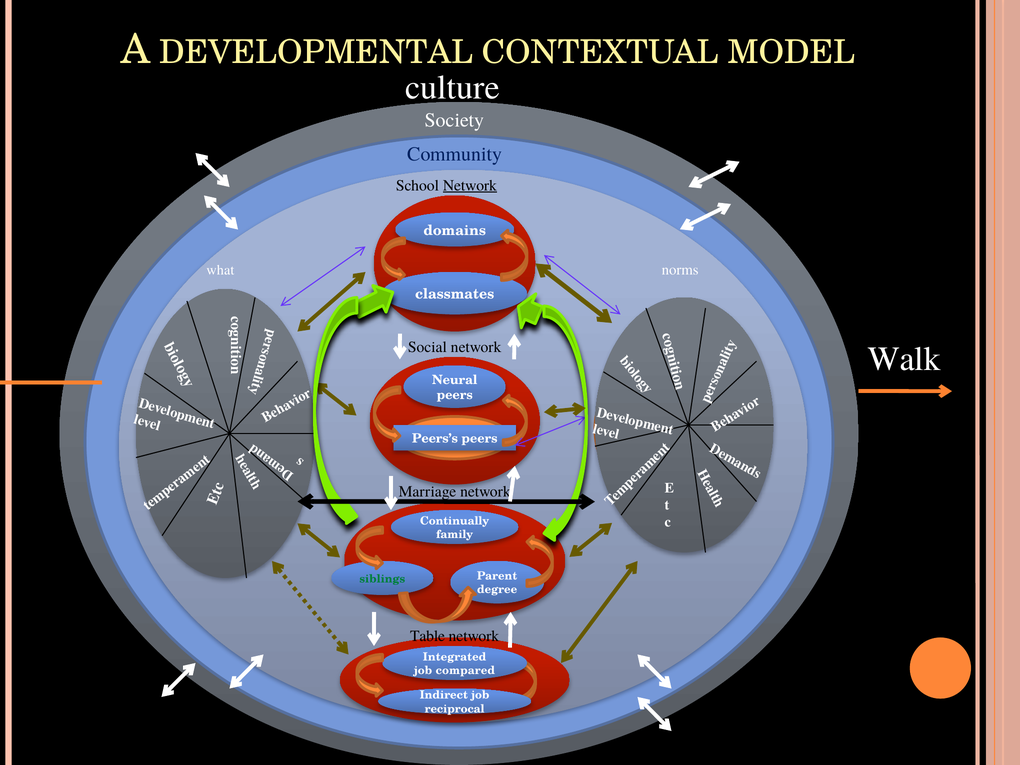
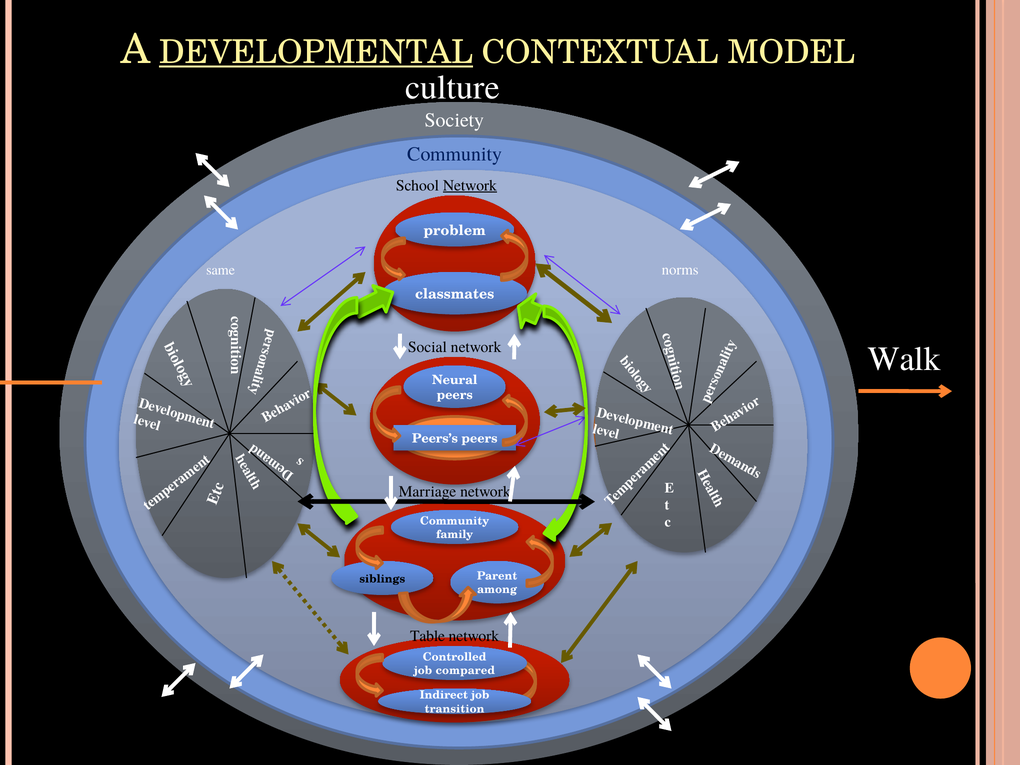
DEVELOPMENTAL underline: none -> present (316, 52)
domains: domains -> problem (455, 230)
what: what -> same (221, 270)
Continually: Continually -> Community (455, 521)
siblings colour: green -> black (382, 579)
degree: degree -> among (497, 590)
Integrated: Integrated -> Controlled (455, 657)
reciprocal: reciprocal -> transition (455, 709)
